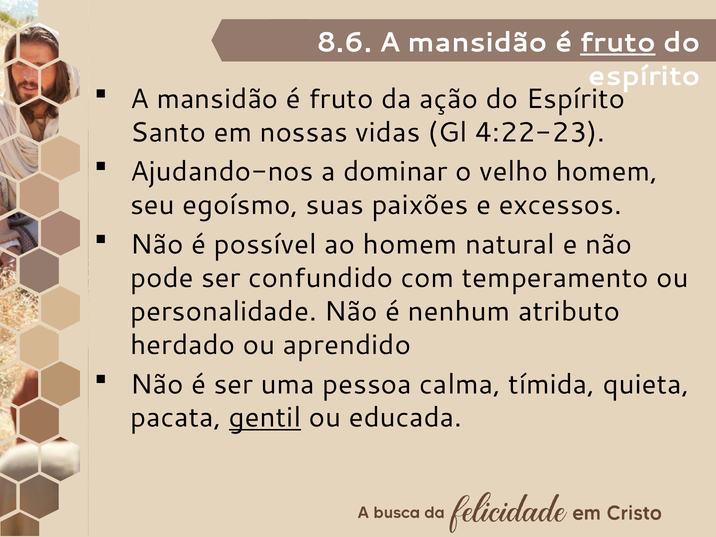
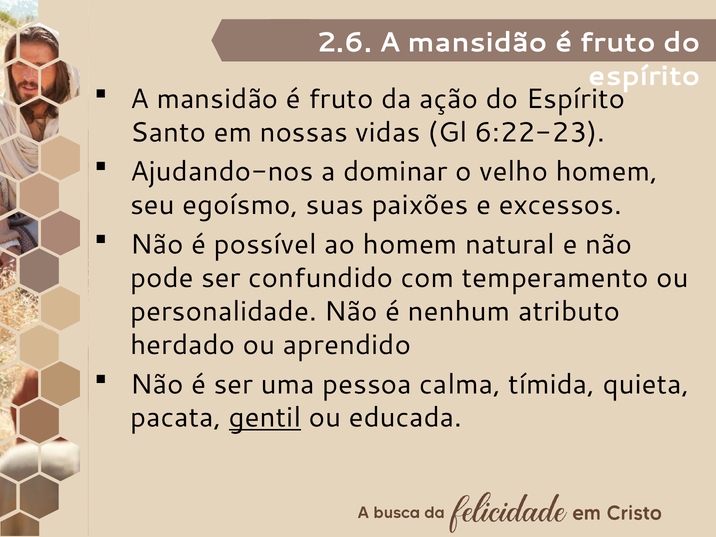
8.6: 8.6 -> 2.6 (344, 43)
fruto underline: present -> none (618, 43)
4:22-23: 4:22-23 -> 6:22-23 (540, 132)
